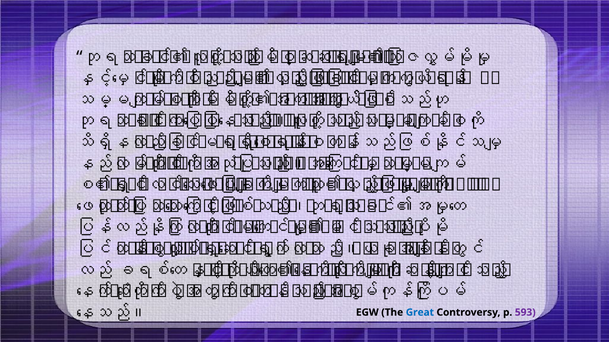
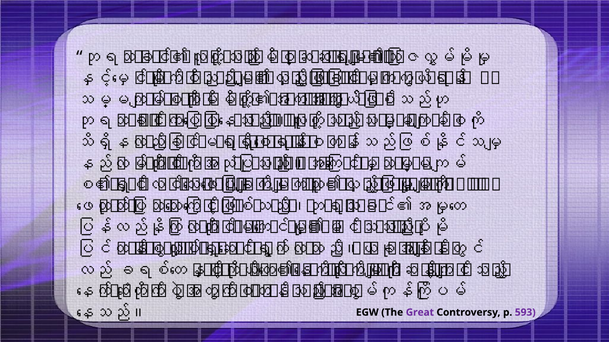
Great colour: blue -> purple (420, 313)
